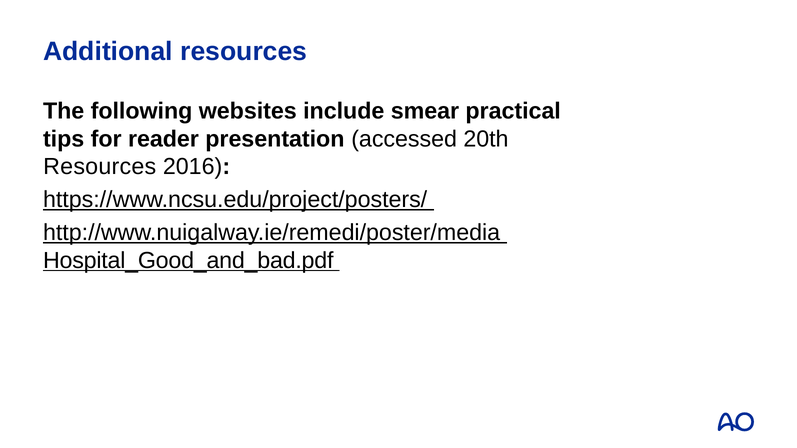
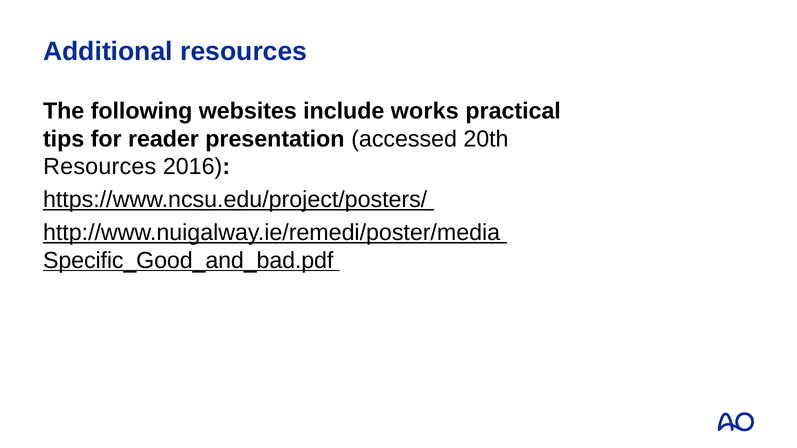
smear: smear -> works (425, 111)
Hospital_Good_and_bad.pdf: Hospital_Good_and_bad.pdf -> Specific_Good_and_bad.pdf (188, 261)
